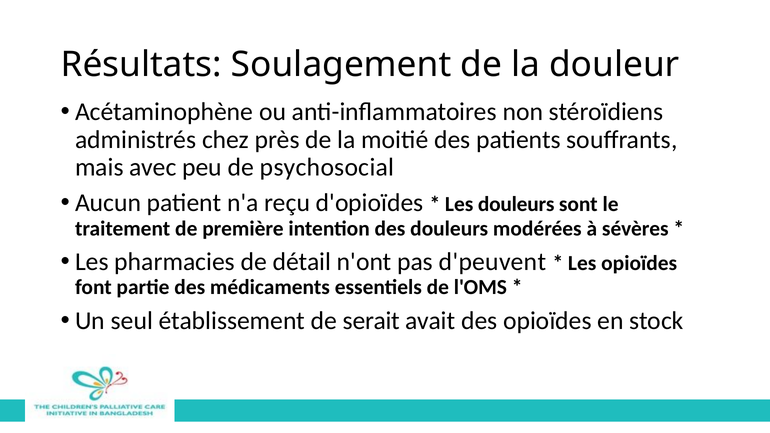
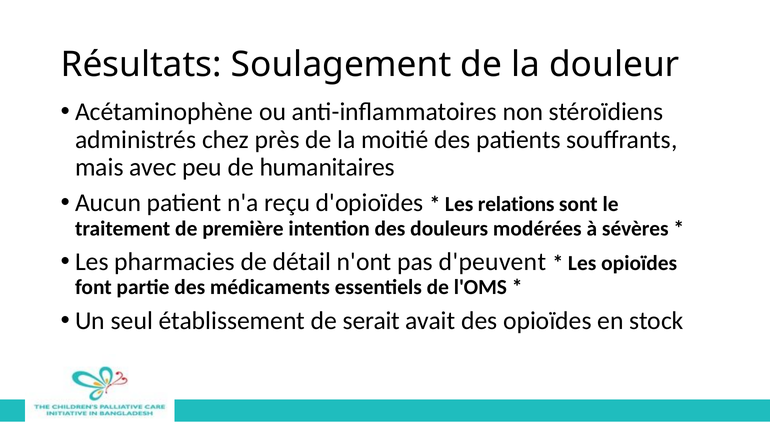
psychosocial: psychosocial -> humanitaires (327, 167)
Les douleurs: douleurs -> relations (516, 204)
